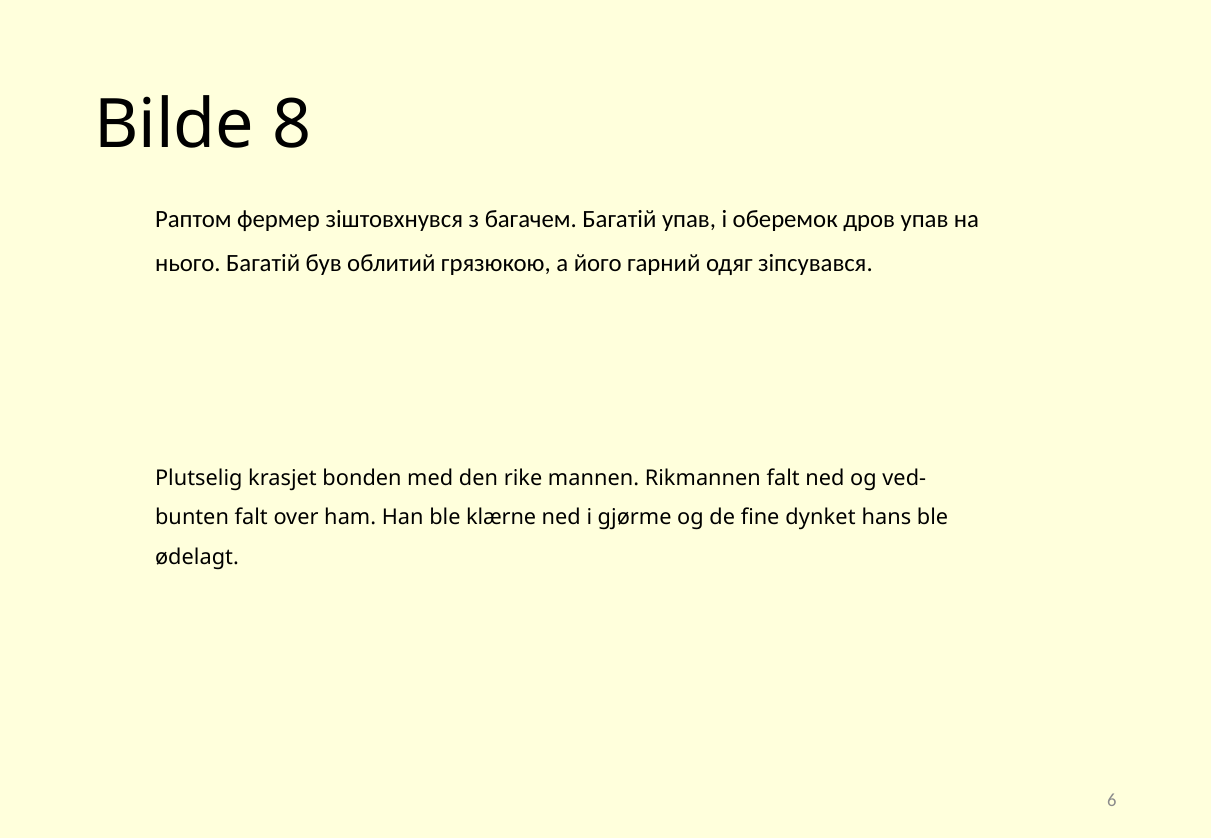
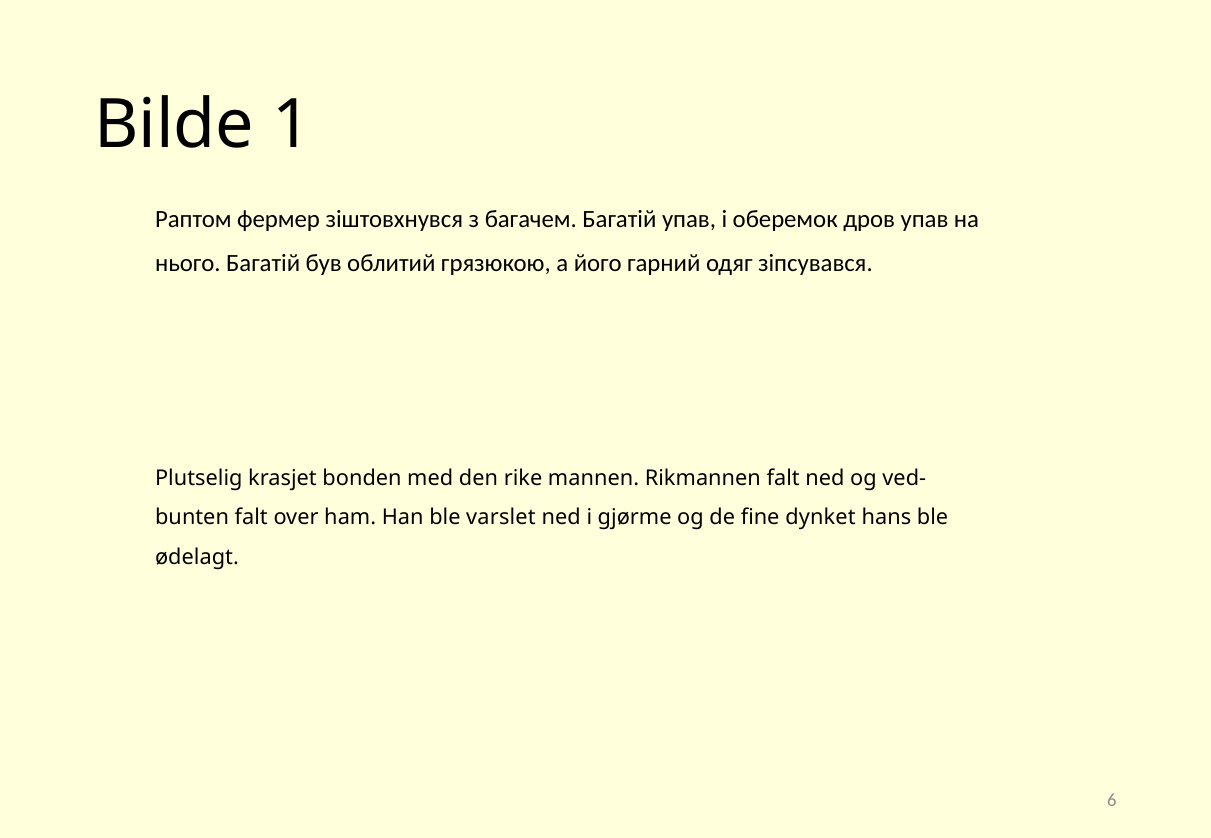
8: 8 -> 1 (292, 125)
klærne: klærne -> varslet (501, 518)
